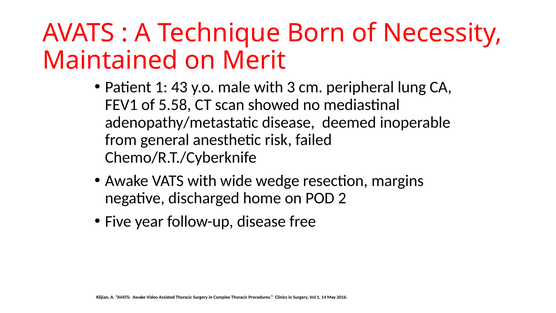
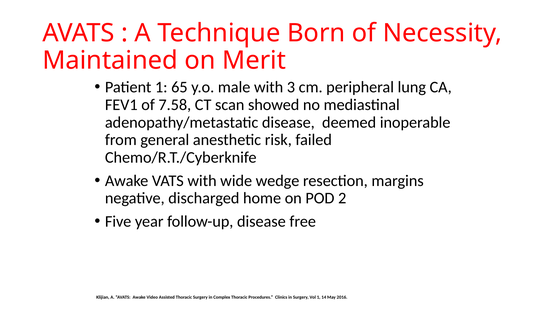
43: 43 -> 65 (179, 87)
5.58: 5.58 -> 7.58 (175, 105)
